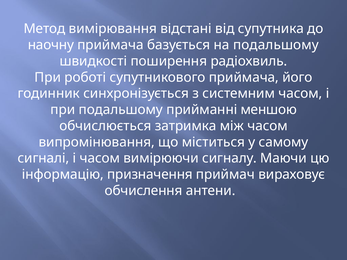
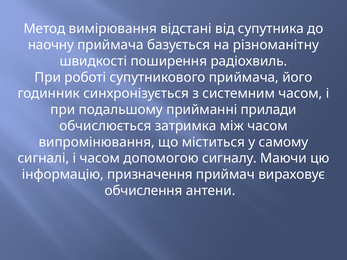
на подальшому: подальшому -> різноманітну (276, 45)
меншою: меншою -> прилади (269, 110)
вимірюючи: вимірюючи -> допомогою (161, 158)
